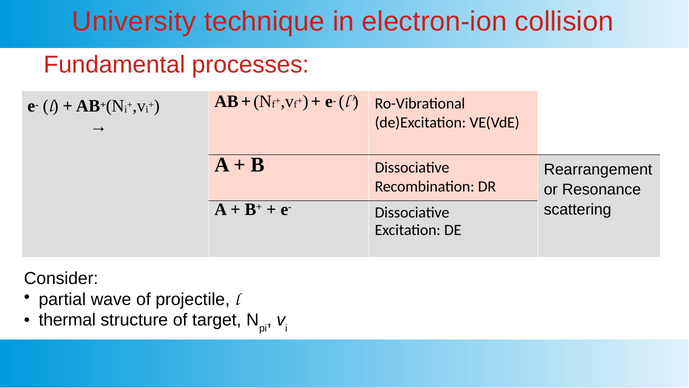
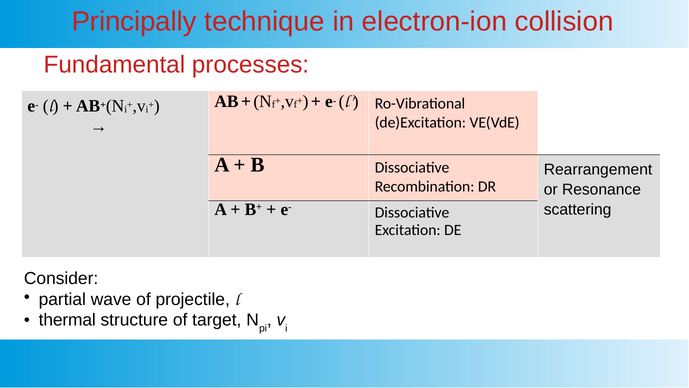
University: University -> Principally (134, 22)
